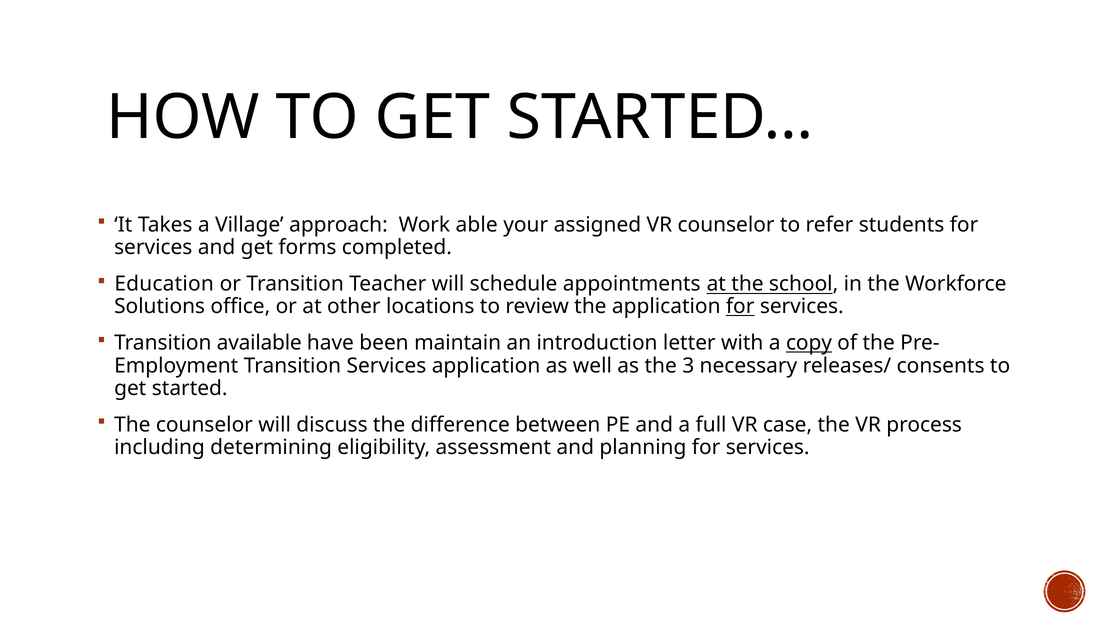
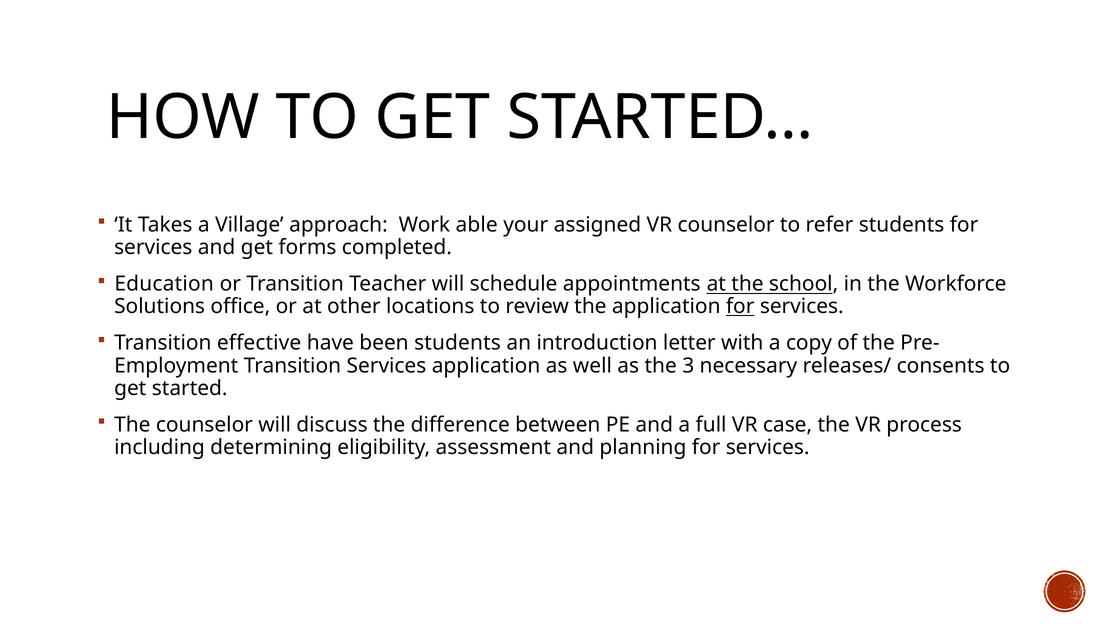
available: available -> effective (259, 343)
been maintain: maintain -> students (458, 343)
copy underline: present -> none (809, 343)
